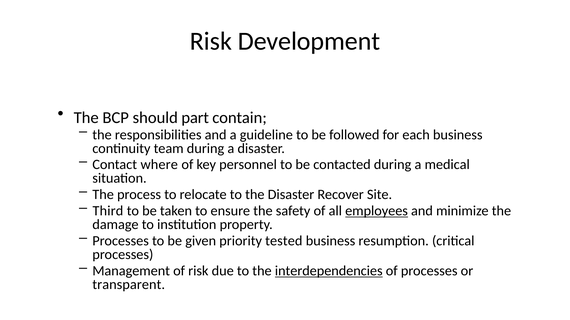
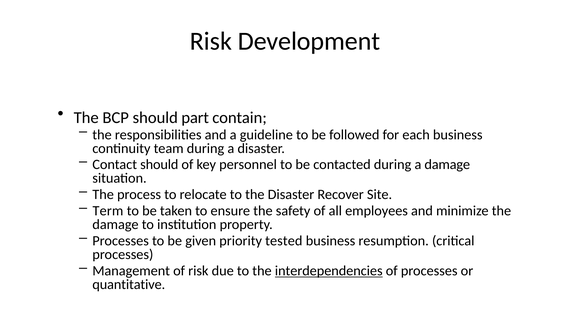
Contact where: where -> should (159, 165)
a medical: medical -> damage (447, 165)
Third: Third -> Term (108, 211)
employees underline: present -> none (377, 211)
transparent: transparent -> quantitative (129, 285)
